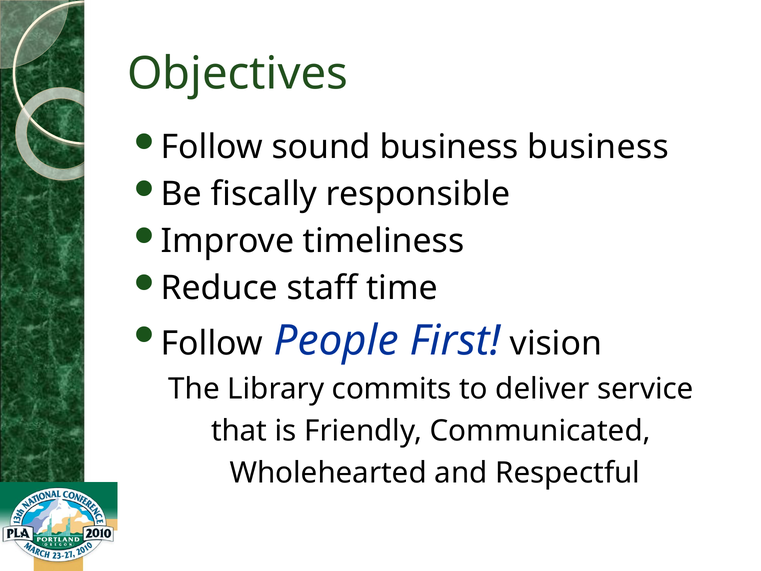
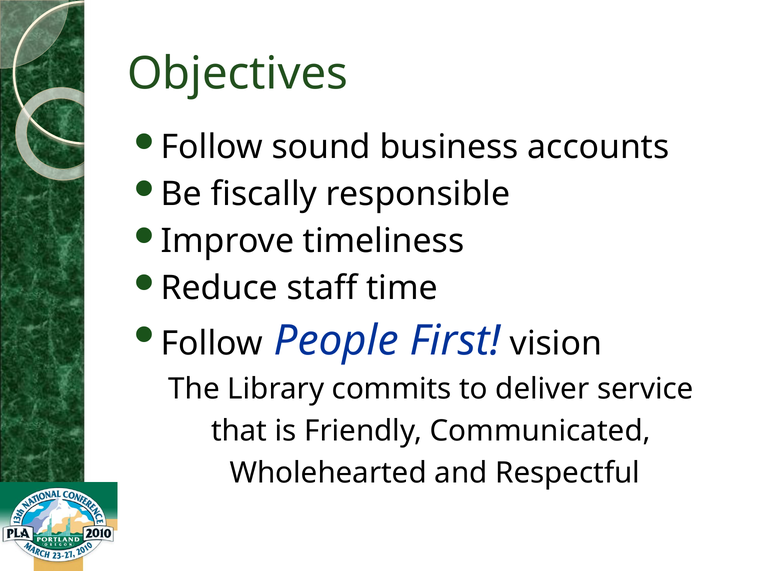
business business: business -> accounts (598, 147)
